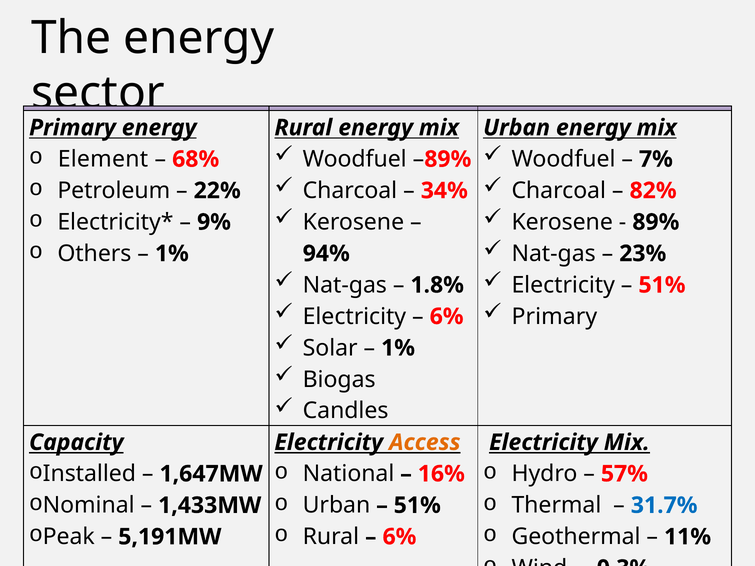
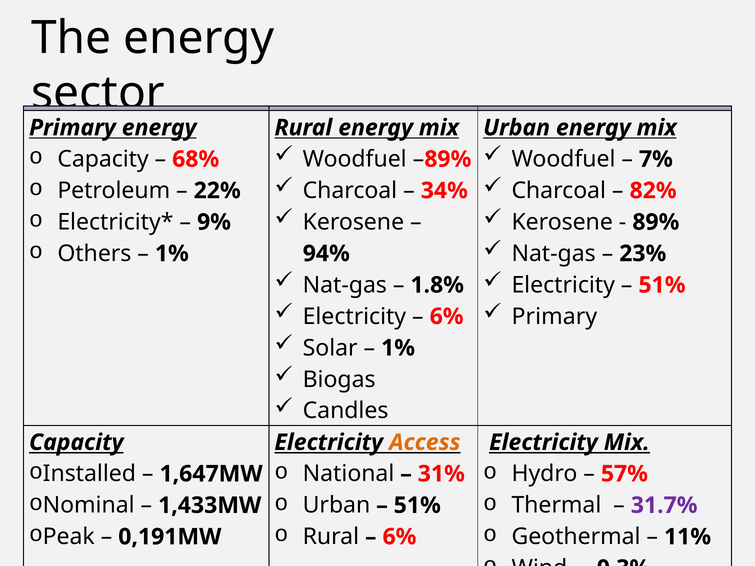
Element: Element -> Capacity (103, 159)
16%: 16% -> 31% (441, 474)
31.7% colour: blue -> purple (664, 506)
5,191MW: 5,191MW -> 0,191MW (170, 537)
